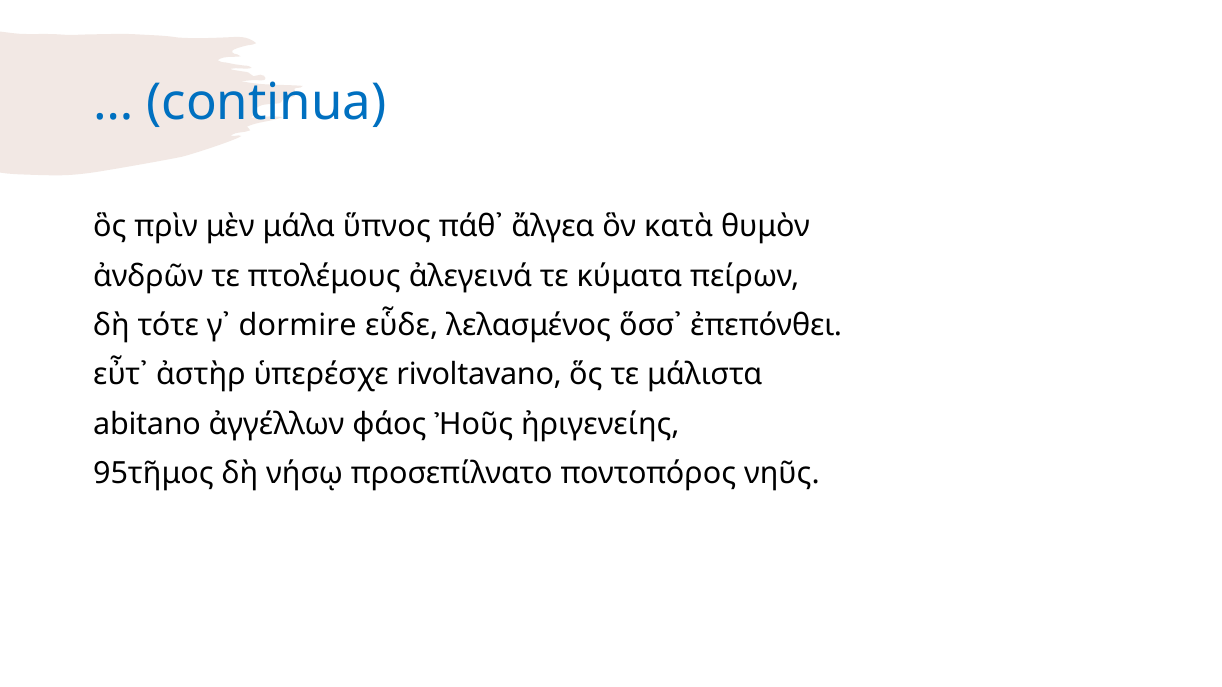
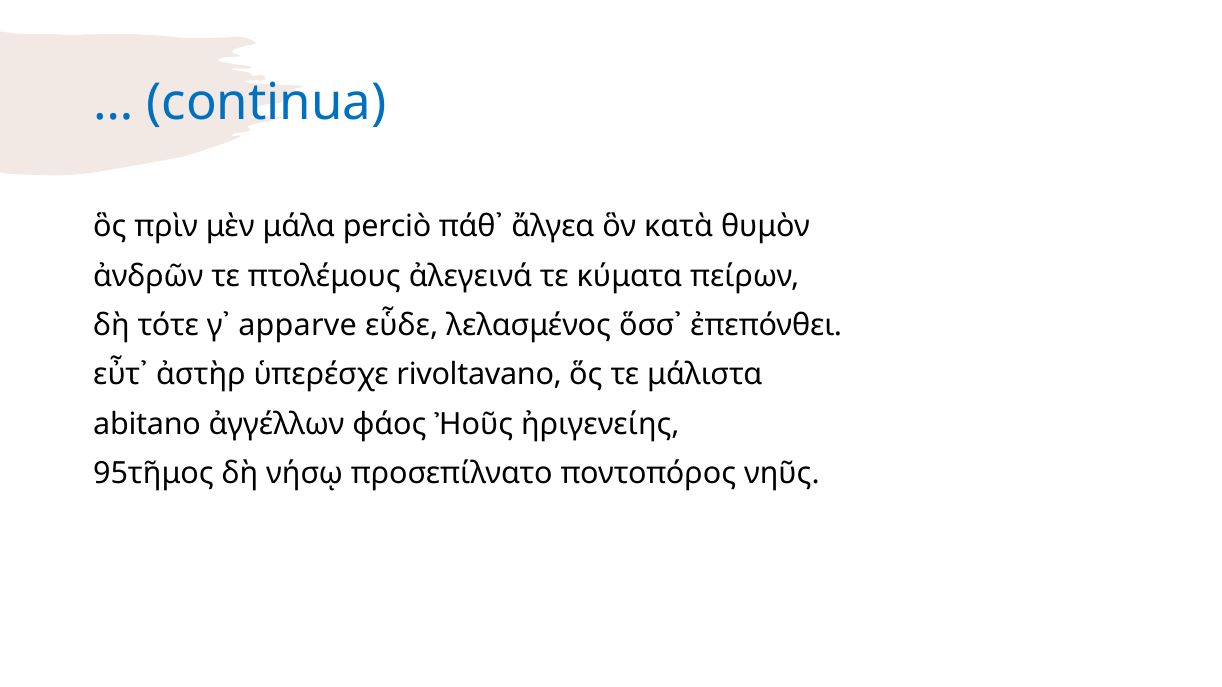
ὕπνος: ὕπνος -> perciò (387, 227)
dormire: dormire -> apparve (298, 325)
